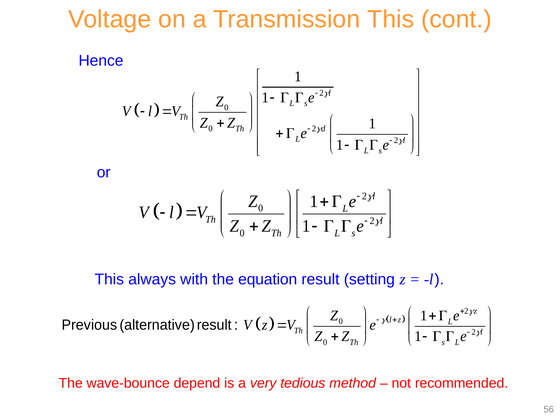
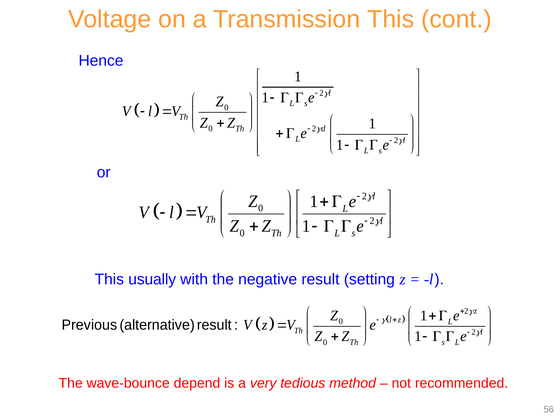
always: always -> usually (152, 279)
equation: equation -> negative (268, 279)
